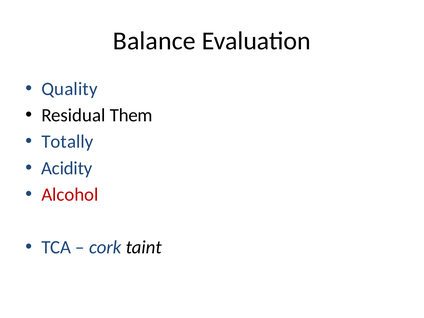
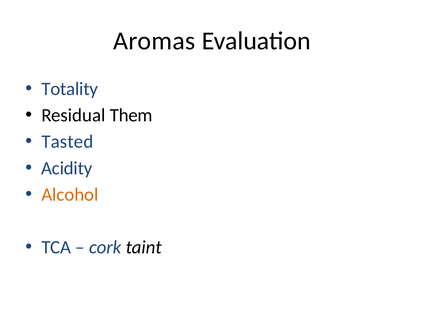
Balance: Balance -> Aromas (154, 41)
Quality: Quality -> Totality (70, 89)
Totally: Totally -> Tasted (67, 142)
Alcohol colour: red -> orange (70, 195)
